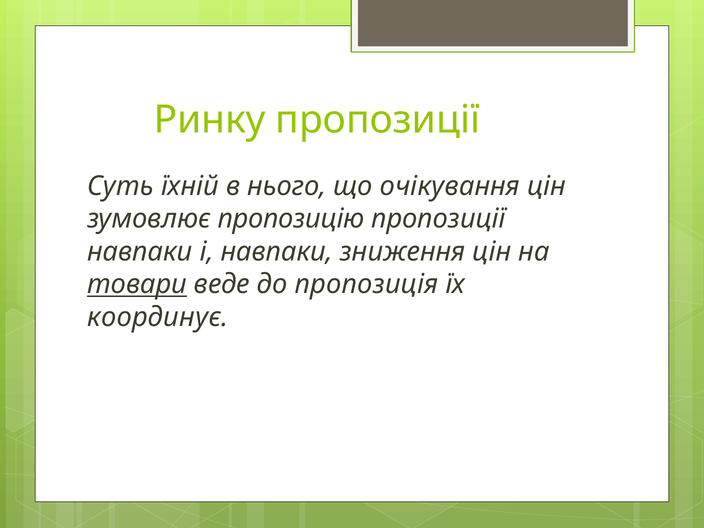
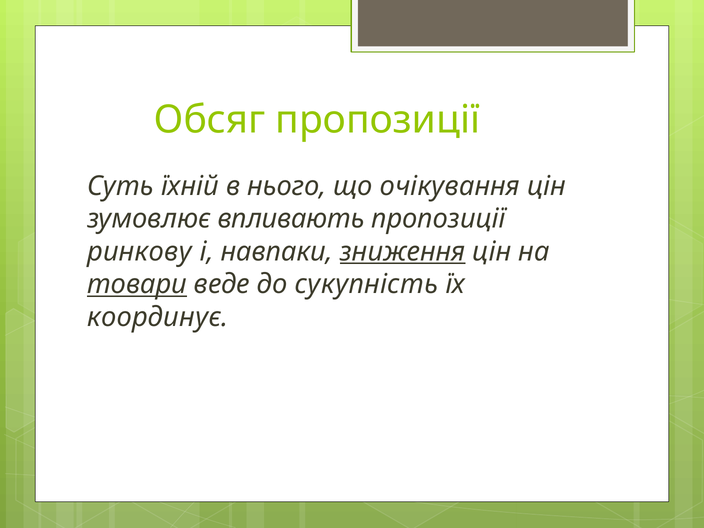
Ринку: Ринку -> Обсяг (210, 120)
пропозицію: пропозицію -> впливають (291, 219)
навпаки: навпаки -> ринкову (140, 252)
зниження underline: none -> present (403, 252)
пропозиція: пропозиція -> сукупність (366, 284)
